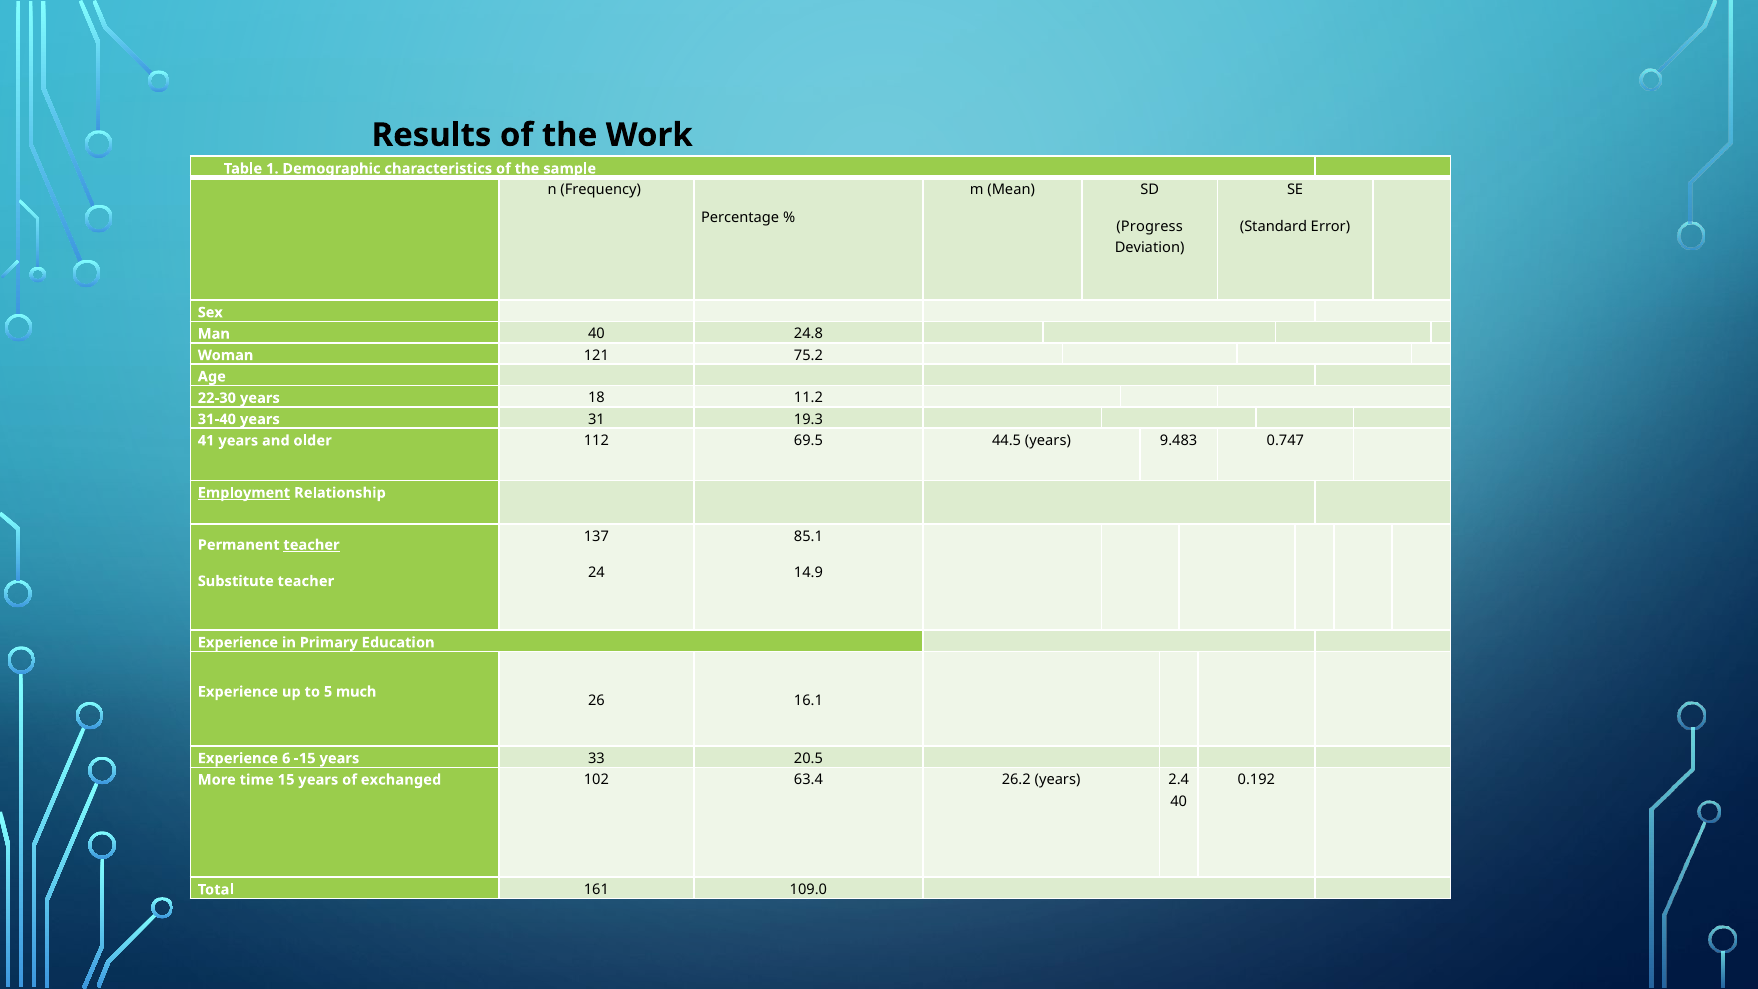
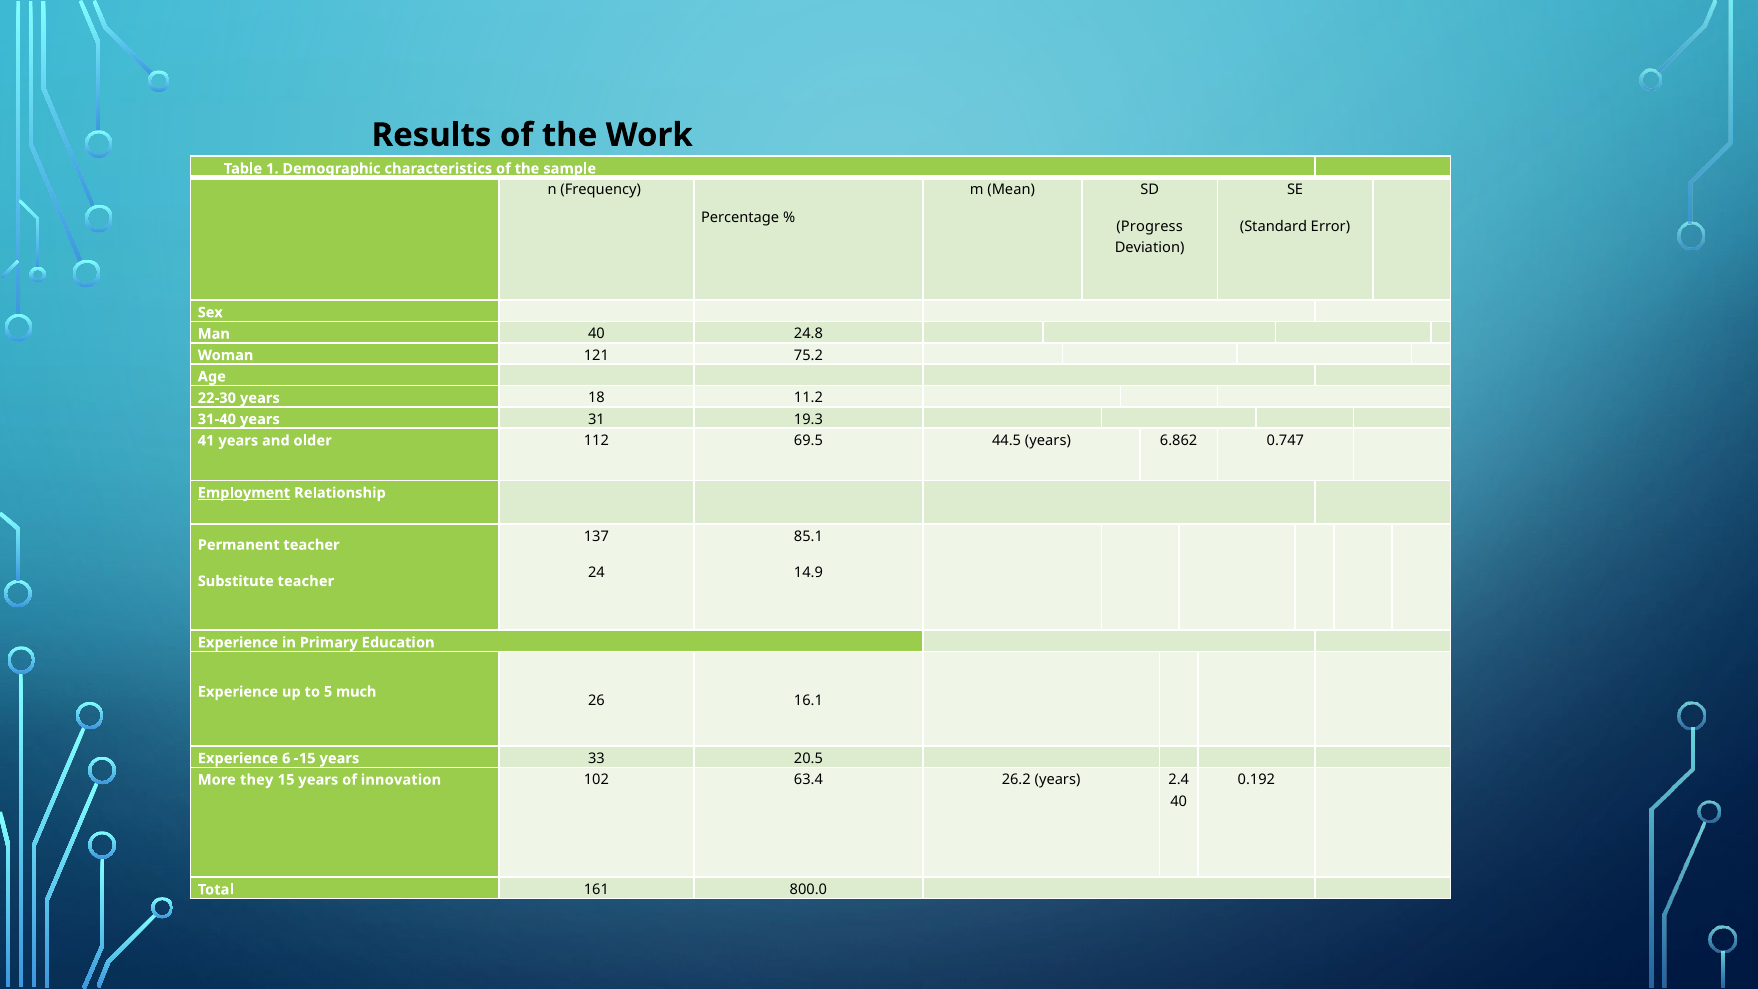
9.483: 9.483 -> 6.862 (1179, 441)
teacher underline: present -> none (312, 545)
time: time -> they (257, 780)
exchanged: exchanged -> innovation (401, 780)
109.0: 109.0 -> 800.0 (808, 890)
